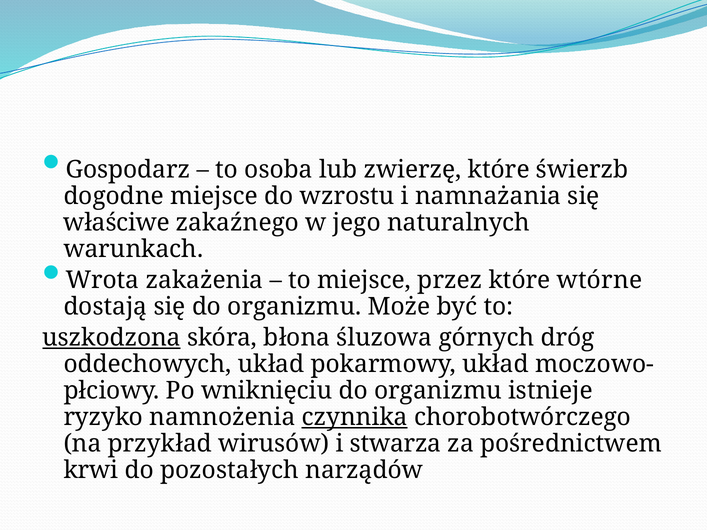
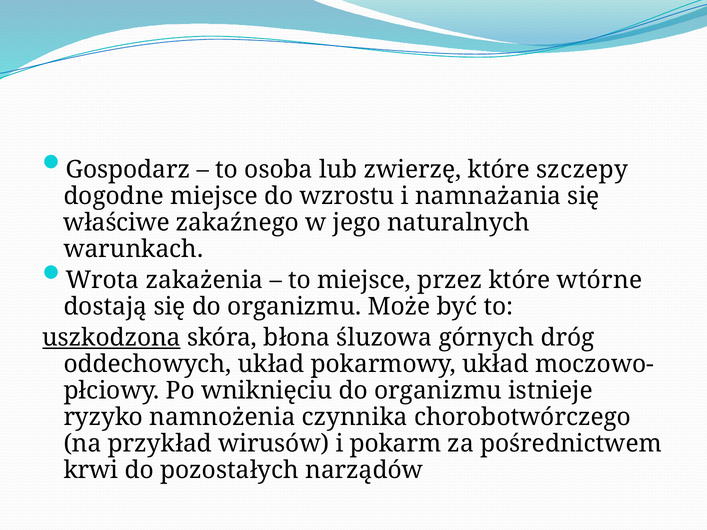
świerzb: świerzb -> szczepy (582, 170)
czynnika underline: present -> none (355, 417)
stwarza: stwarza -> pokarm (396, 444)
